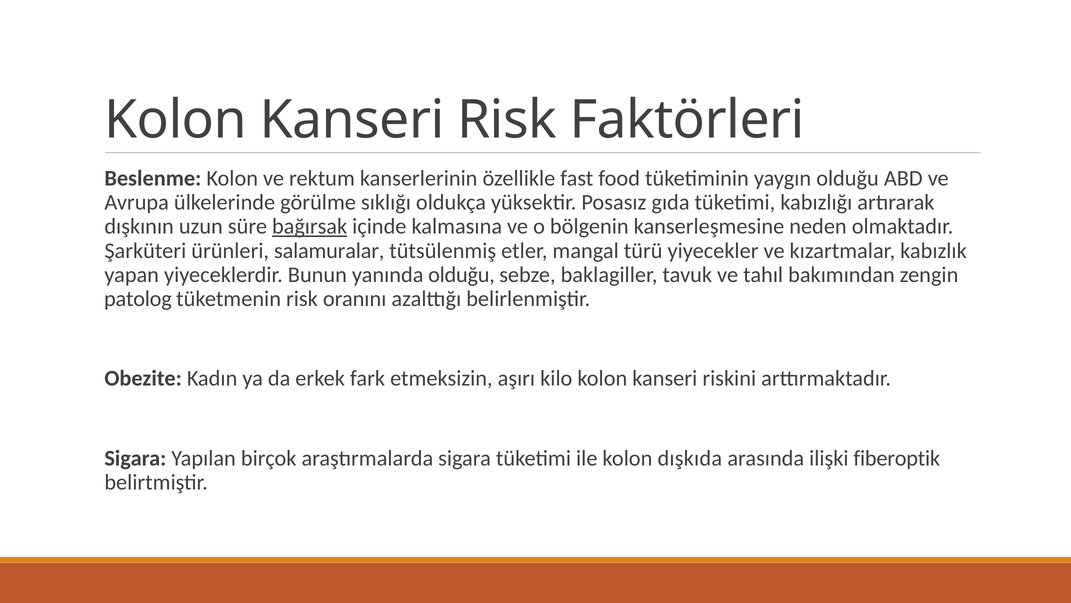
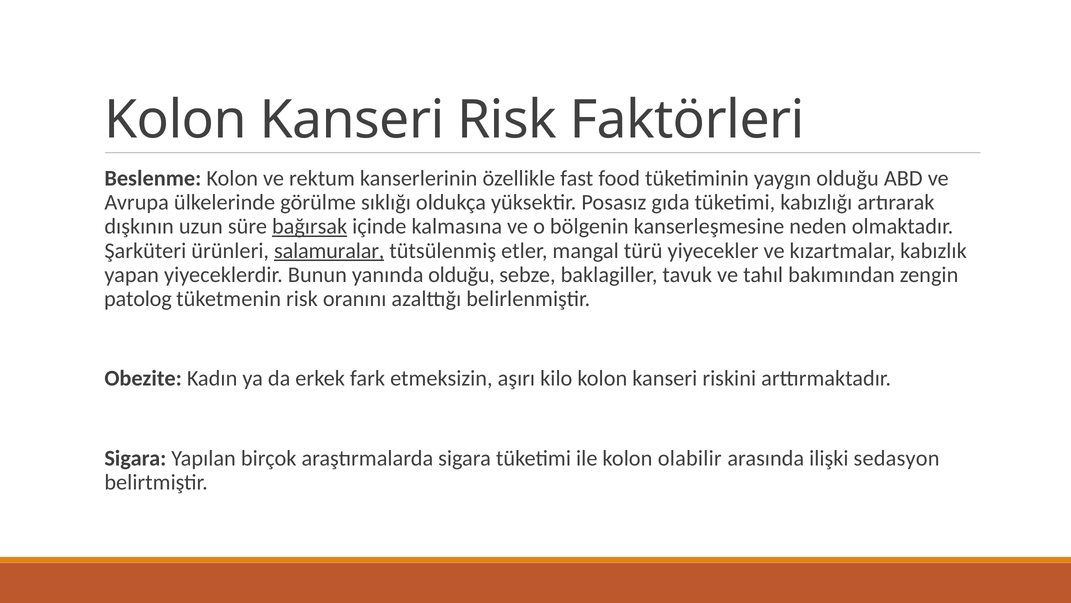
salamuralar underline: none -> present (329, 250)
dışkıda: dışkıda -> olabilir (690, 458)
fiberoptik: fiberoptik -> sedasyon (897, 458)
